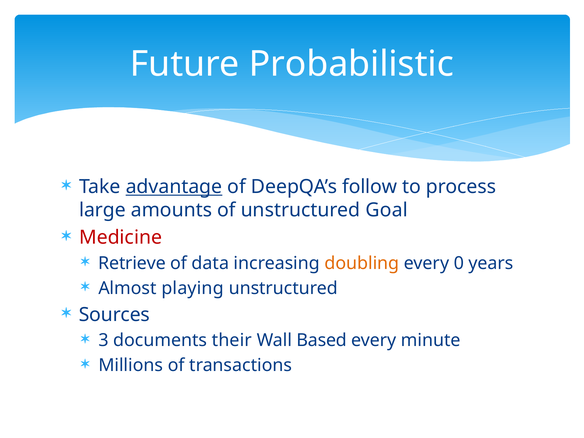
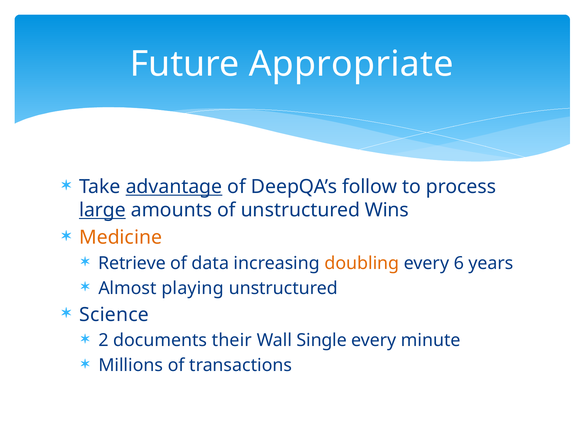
Probabilistic: Probabilistic -> Appropriate (351, 64)
large underline: none -> present (102, 210)
Goal: Goal -> Wins (387, 210)
Medicine colour: red -> orange (121, 237)
0: 0 -> 6 (459, 263)
Sources: Sources -> Science (114, 315)
3: 3 -> 2 (103, 340)
Based: Based -> Single (322, 340)
